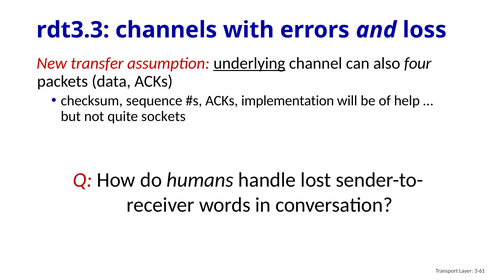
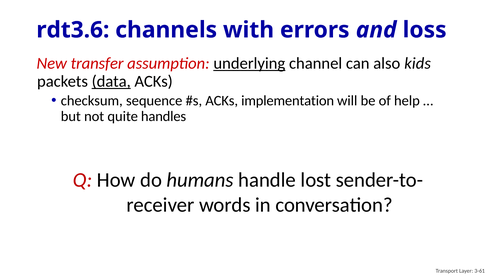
rdt3.3: rdt3.3 -> rdt3.6 (73, 30)
four: four -> kids (418, 63)
data underline: none -> present (111, 81)
sockets: sockets -> handles (164, 116)
